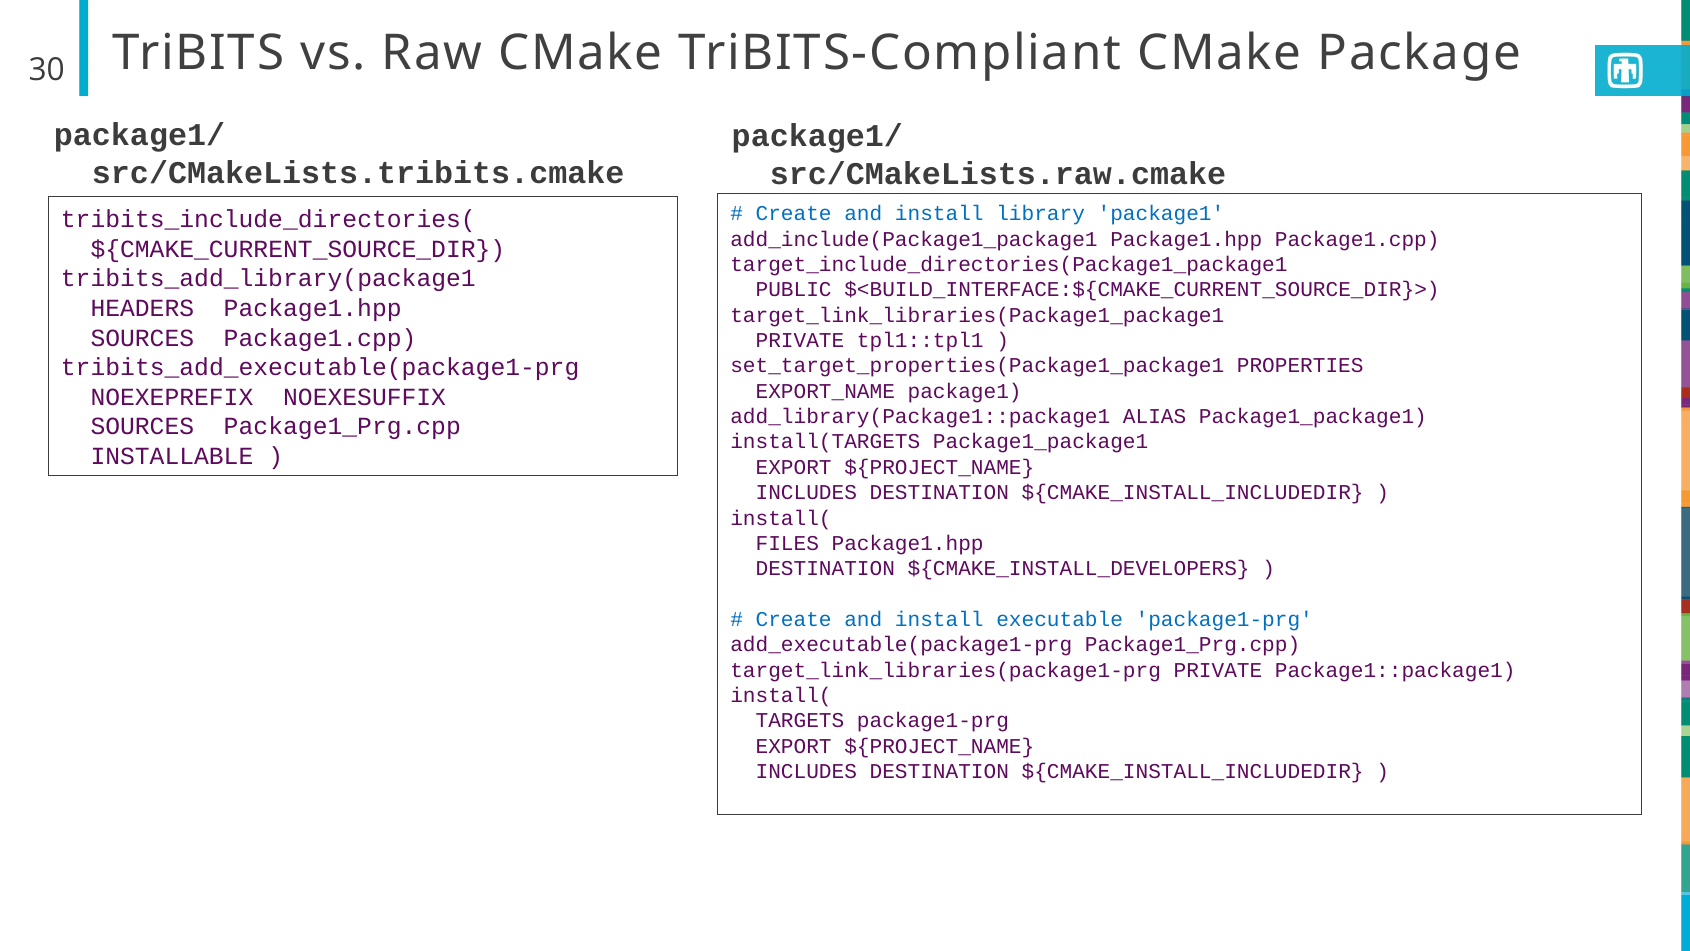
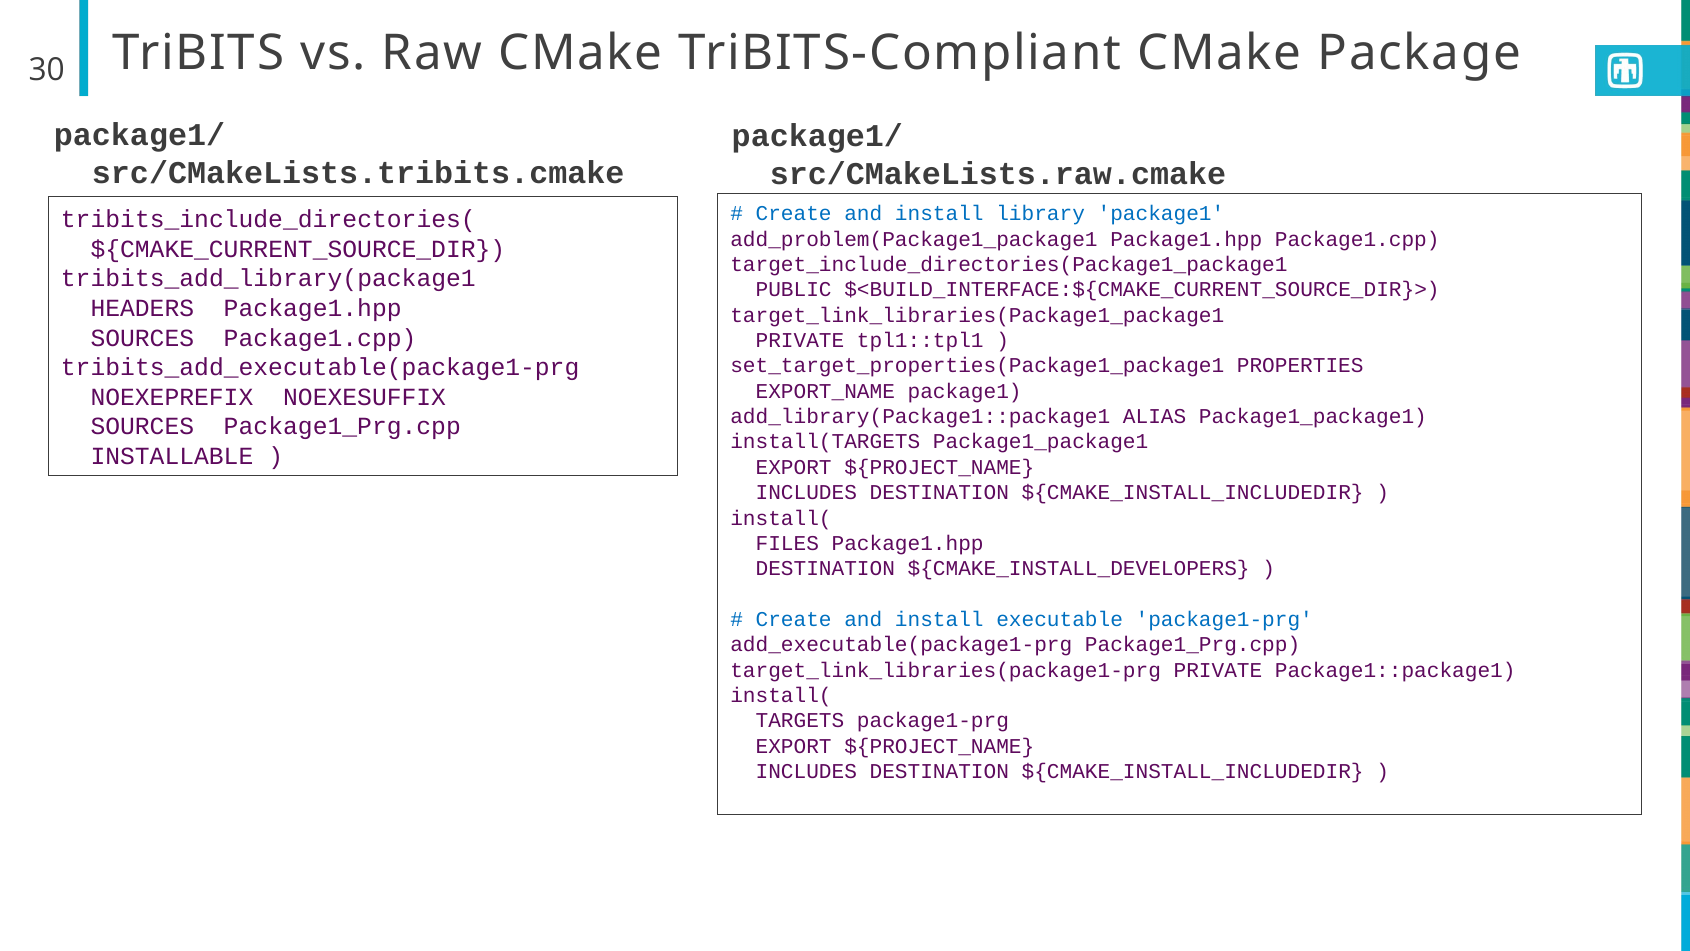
add_include(Package1_package1: add_include(Package1_package1 -> add_problem(Package1_package1 (914, 239)
